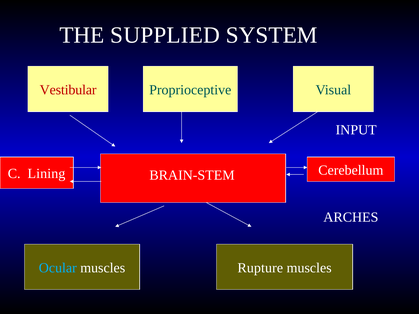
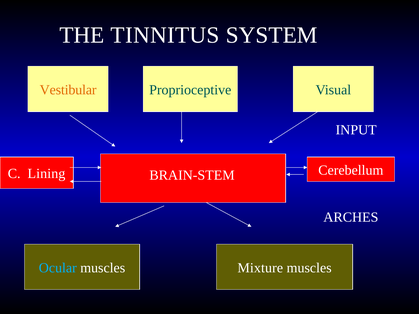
SUPPLIED: SUPPLIED -> TINNITUS (165, 35)
Vestibular colour: red -> orange (68, 90)
Rupture: Rupture -> Mixture (260, 268)
